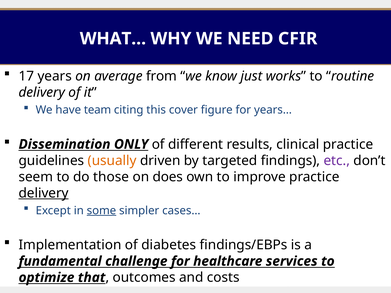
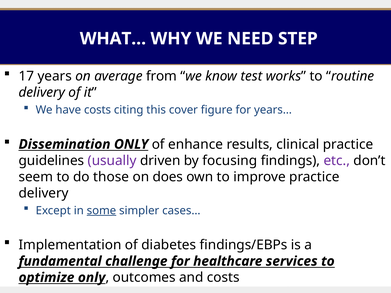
CFIR: CFIR -> STEP (298, 39)
just: just -> test (251, 76)
have team: team -> costs (98, 110)
different: different -> enhance (196, 144)
usually colour: orange -> purple (112, 161)
targeted: targeted -> focusing (230, 161)
delivery underline: present -> none (44, 193)
optimize that: that -> only (92, 278)
